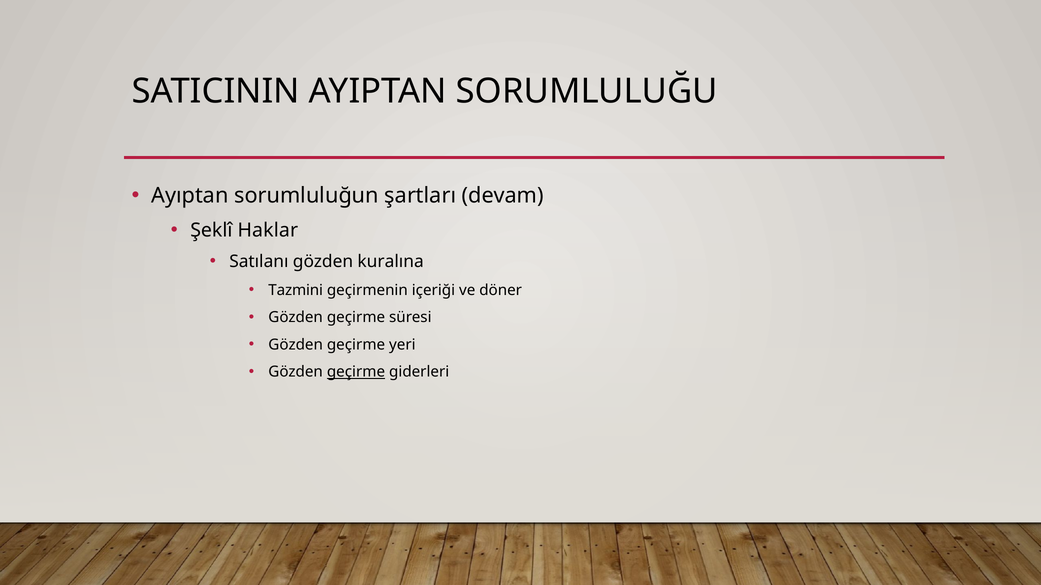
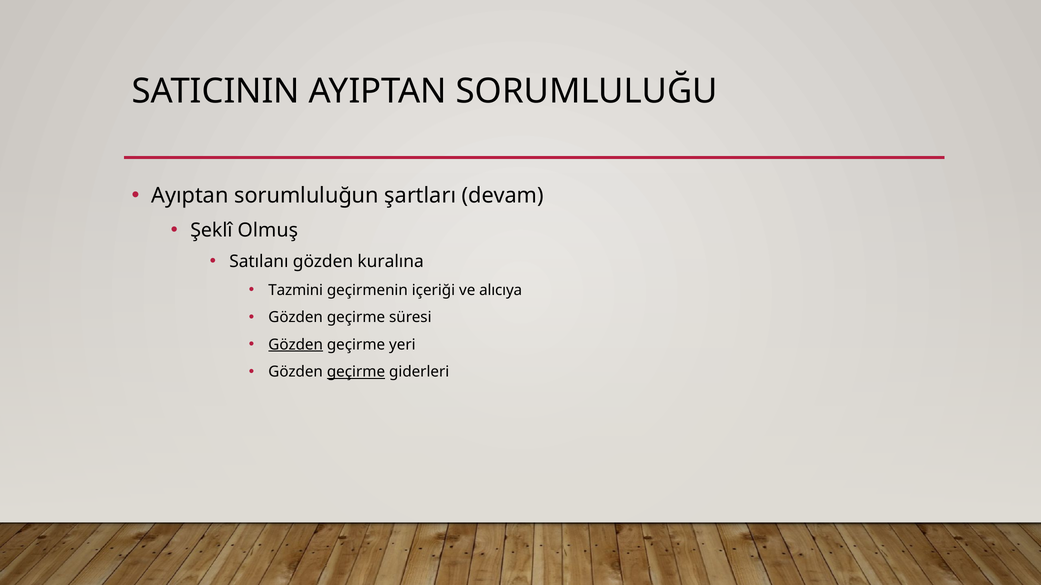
Haklar: Haklar -> Olmuş (268, 230)
döner: döner -> alıcıya (501, 290)
Gözden underline: none -> present (296, 345)
